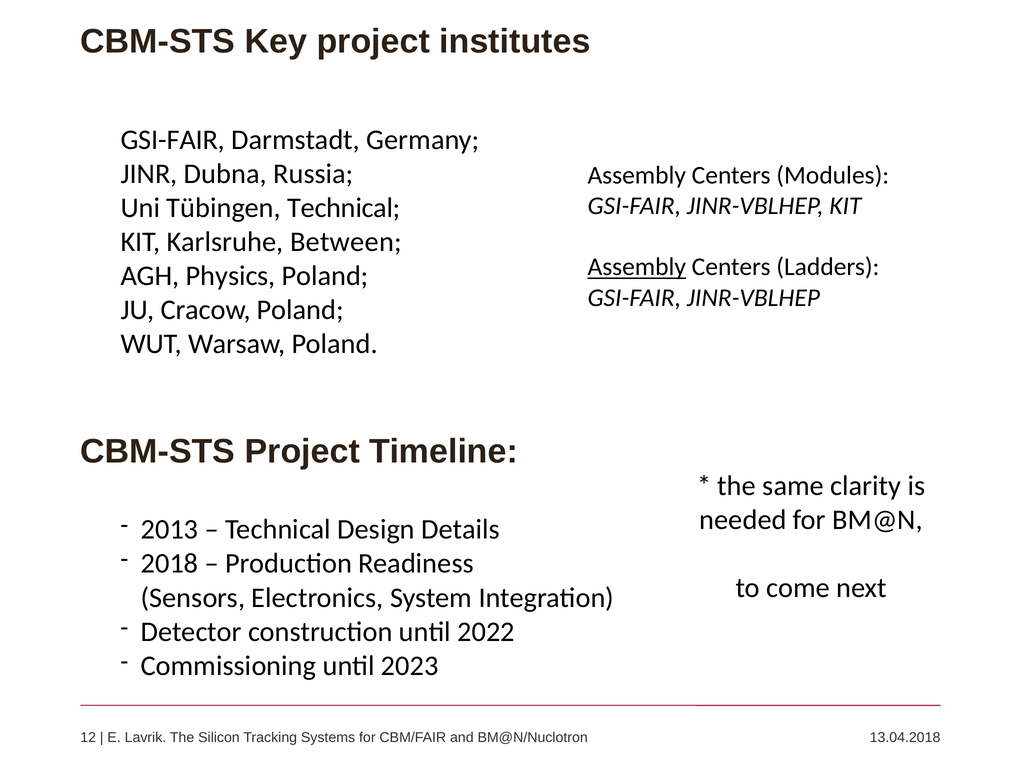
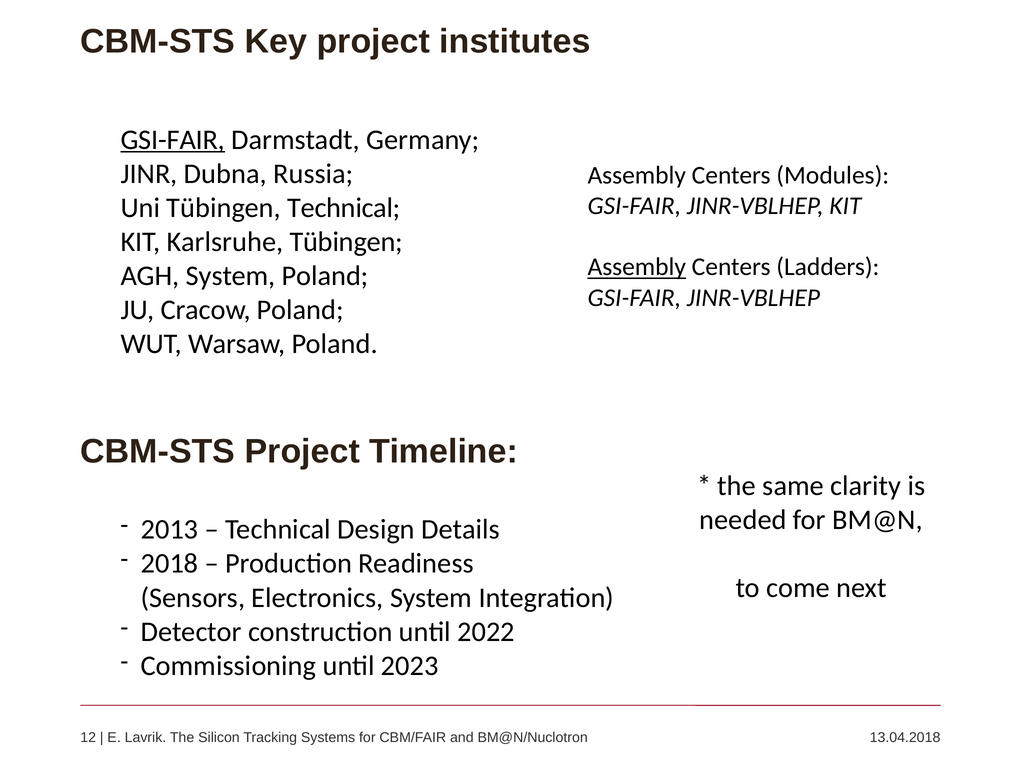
GSI-FAIR underline: none -> present (173, 140)
Karlsruhe Between: Between -> Tübingen (346, 242)
AGH Physics: Physics -> System (231, 276)
